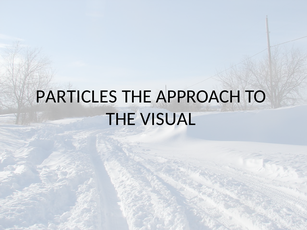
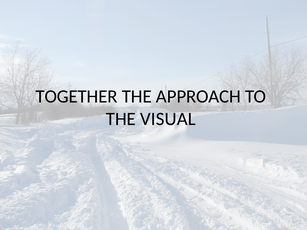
PARTICLES: PARTICLES -> TOGETHER (77, 97)
